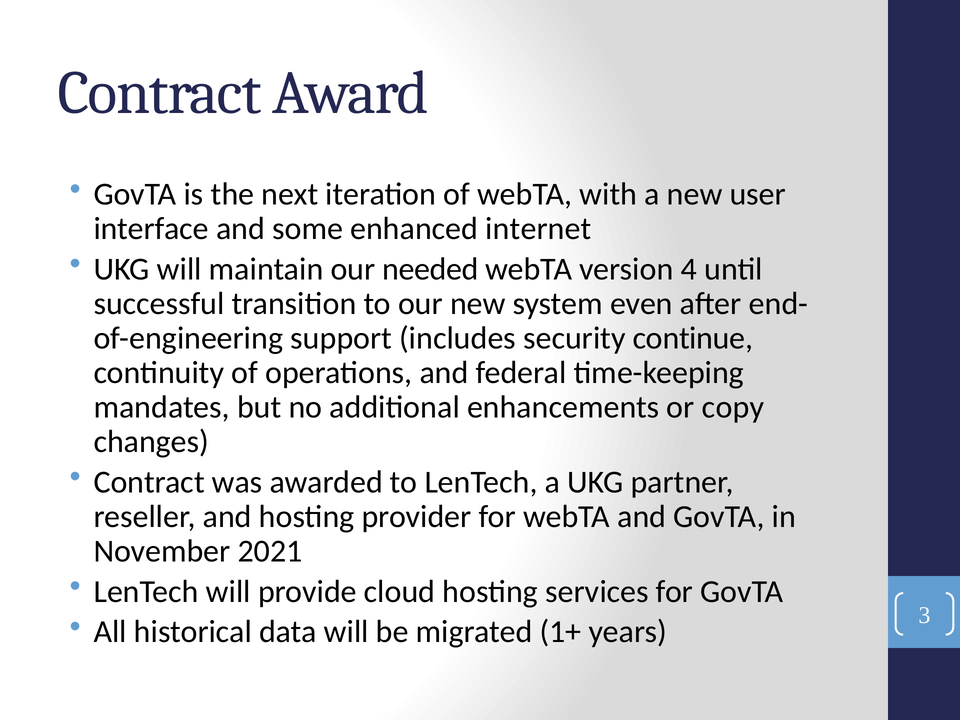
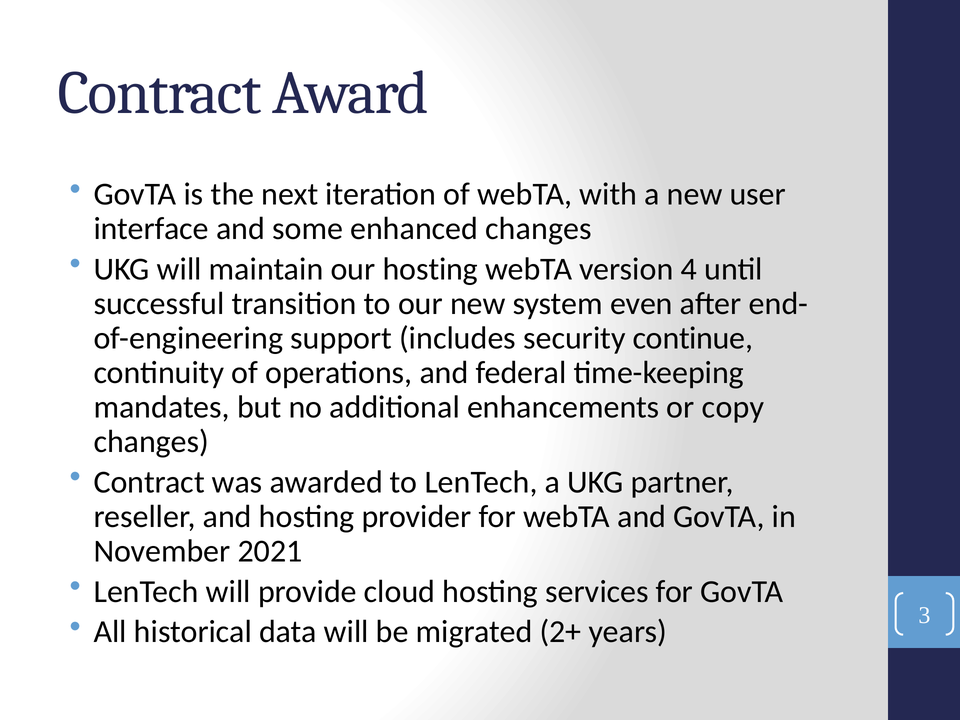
enhanced internet: internet -> changes (539, 229)
our needed: needed -> hosting (430, 269)
1+: 1+ -> 2+ (561, 632)
